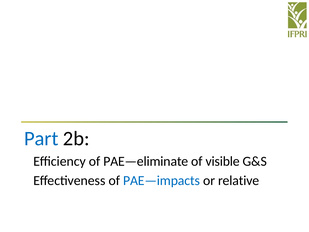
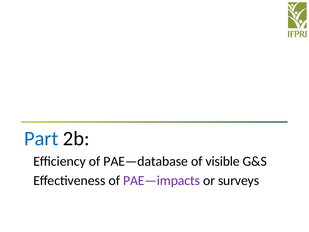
PAE—eliminate: PAE—eliminate -> PAE—database (146, 161)
PAE—impacts colour: blue -> purple (162, 180)
relative: relative -> surveys (239, 180)
